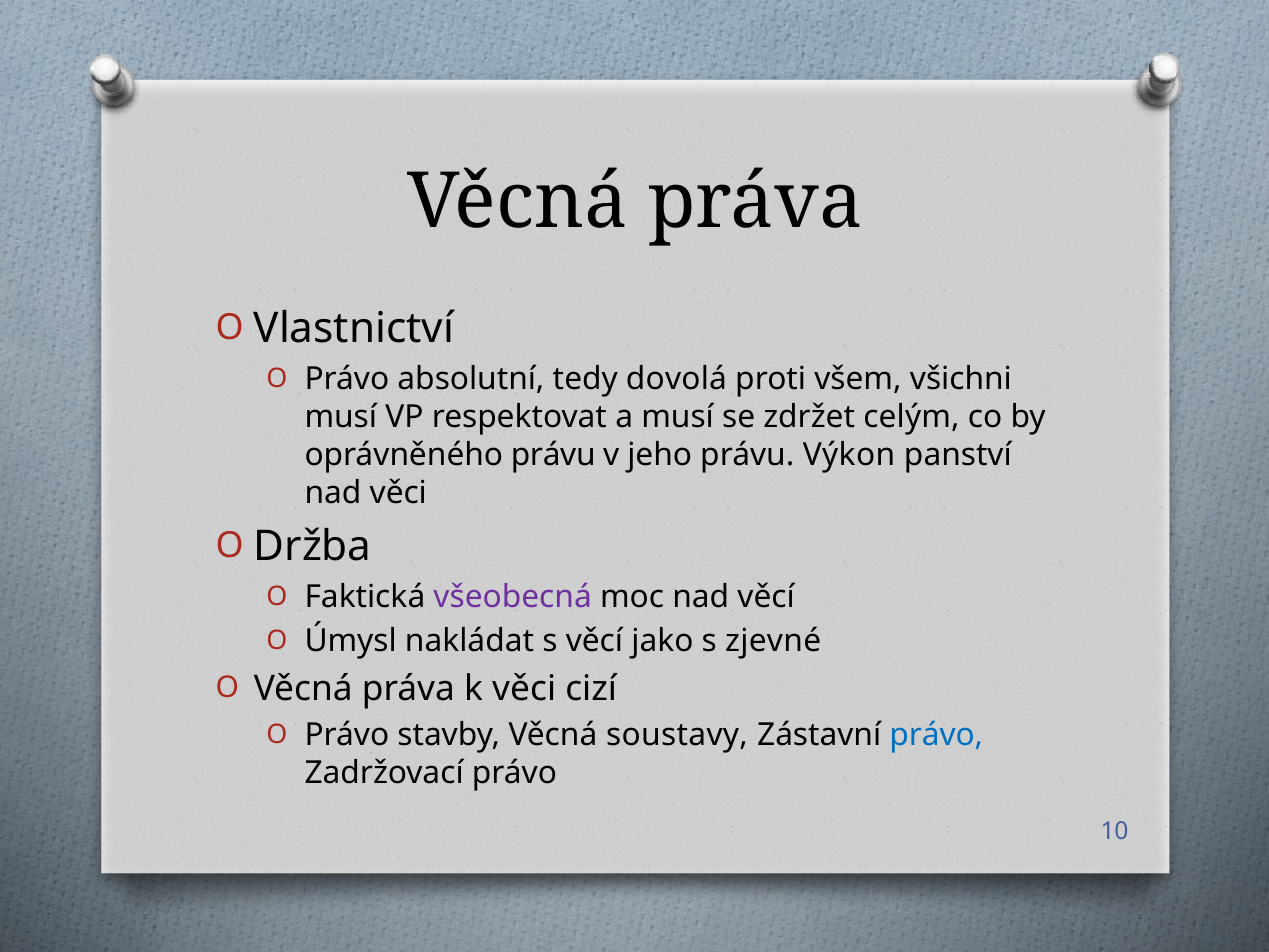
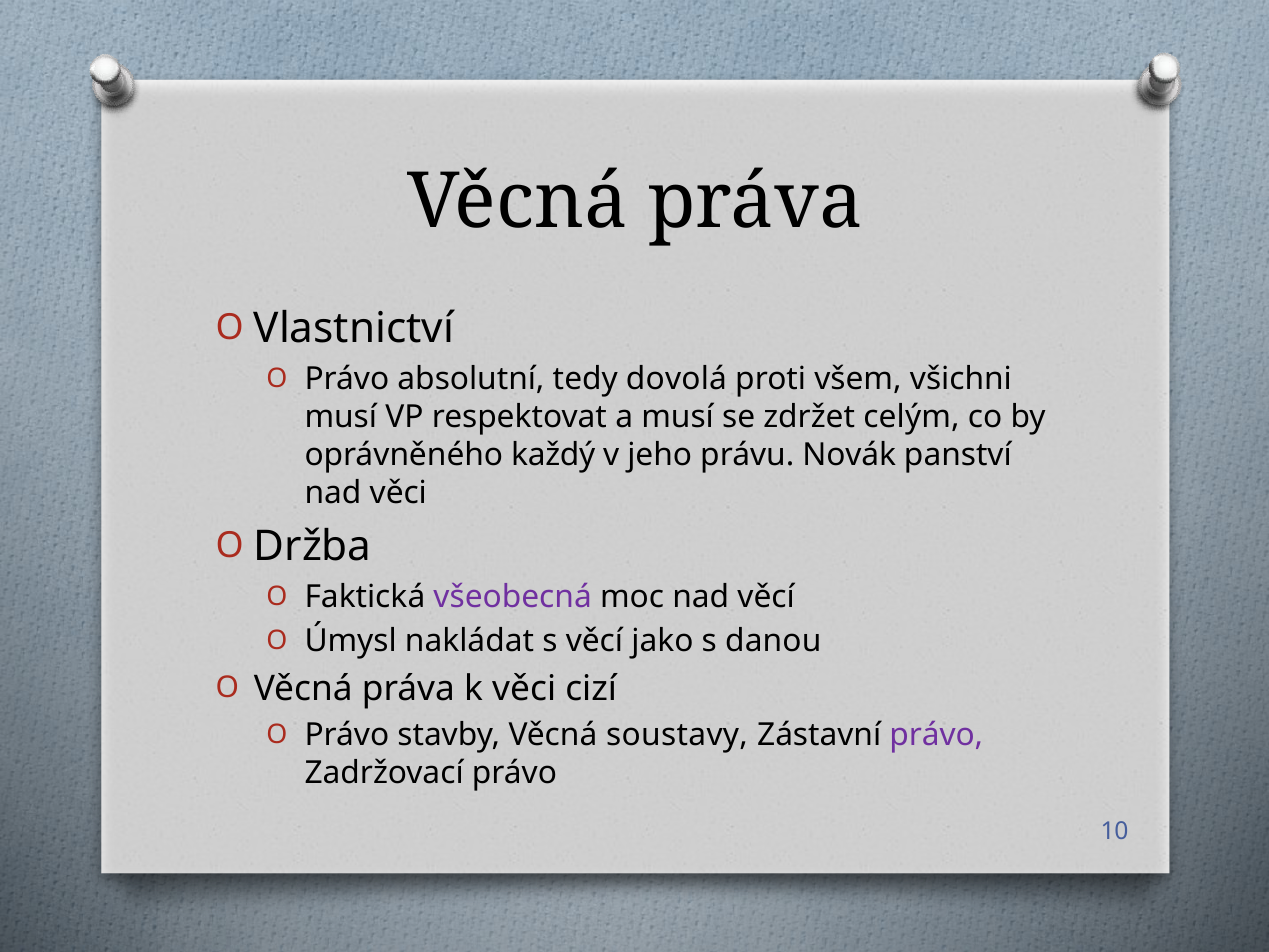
oprávněného právu: právu -> každý (553, 455)
Výkon: Výkon -> Novák (849, 455)
zjevné: zjevné -> danou (773, 641)
právo colour: blue -> purple (936, 735)
